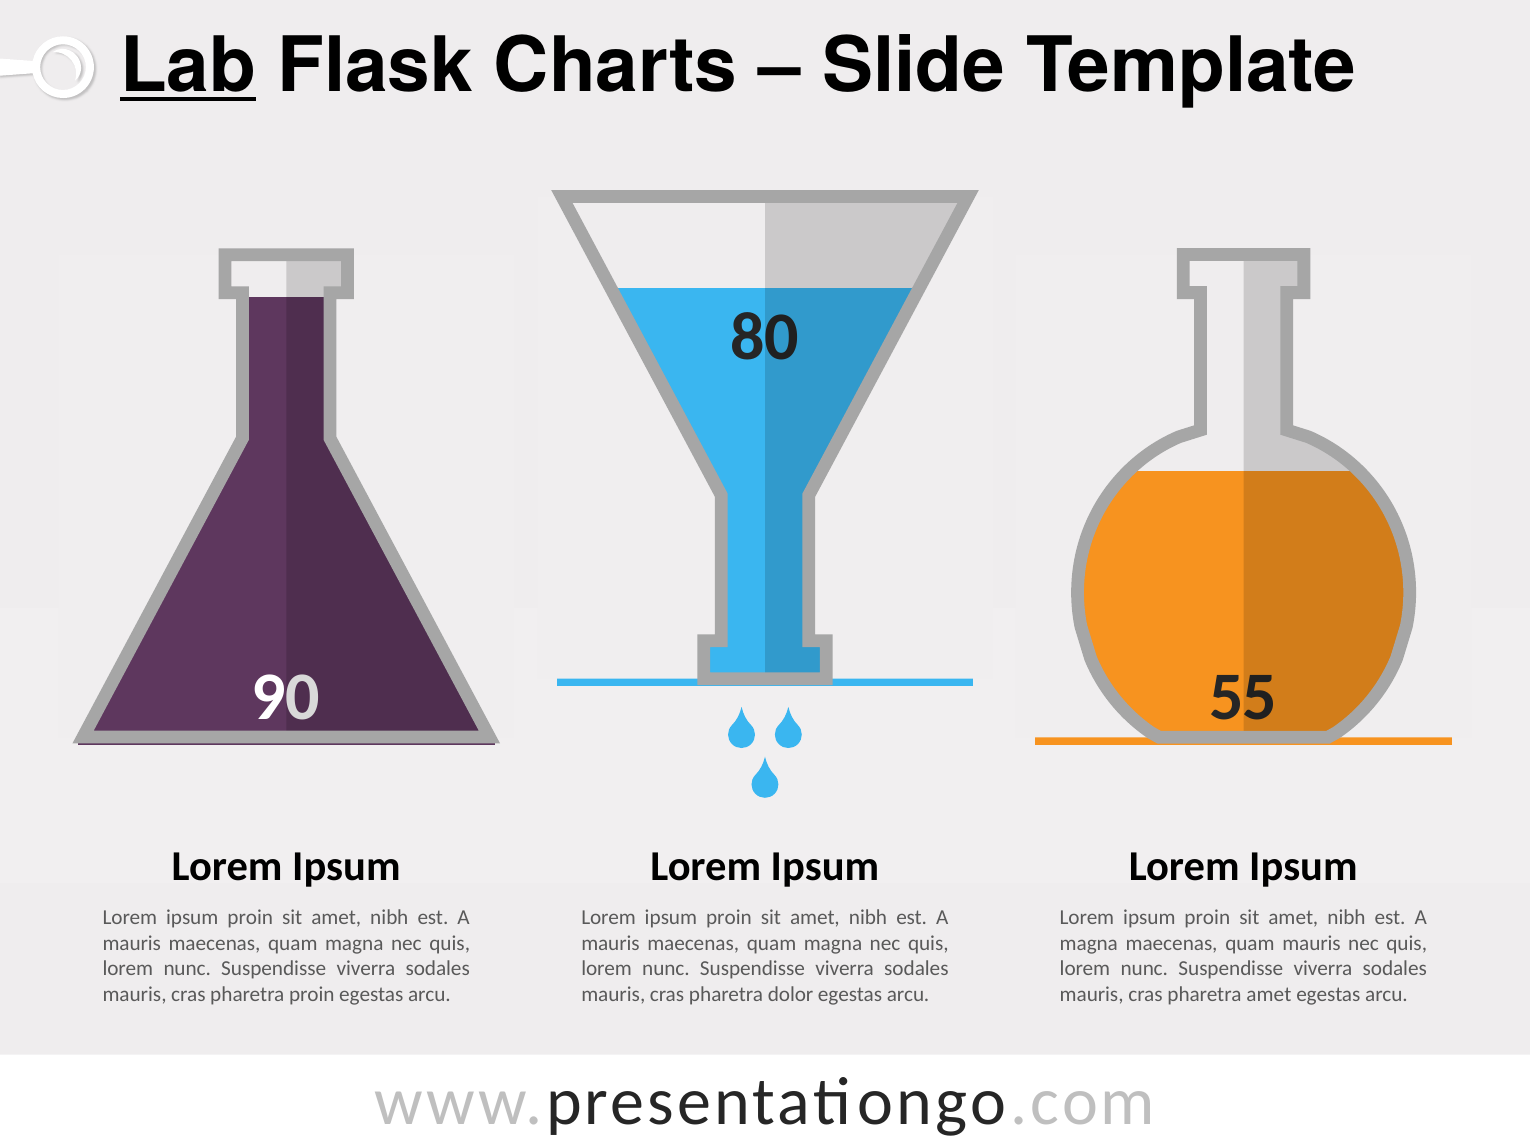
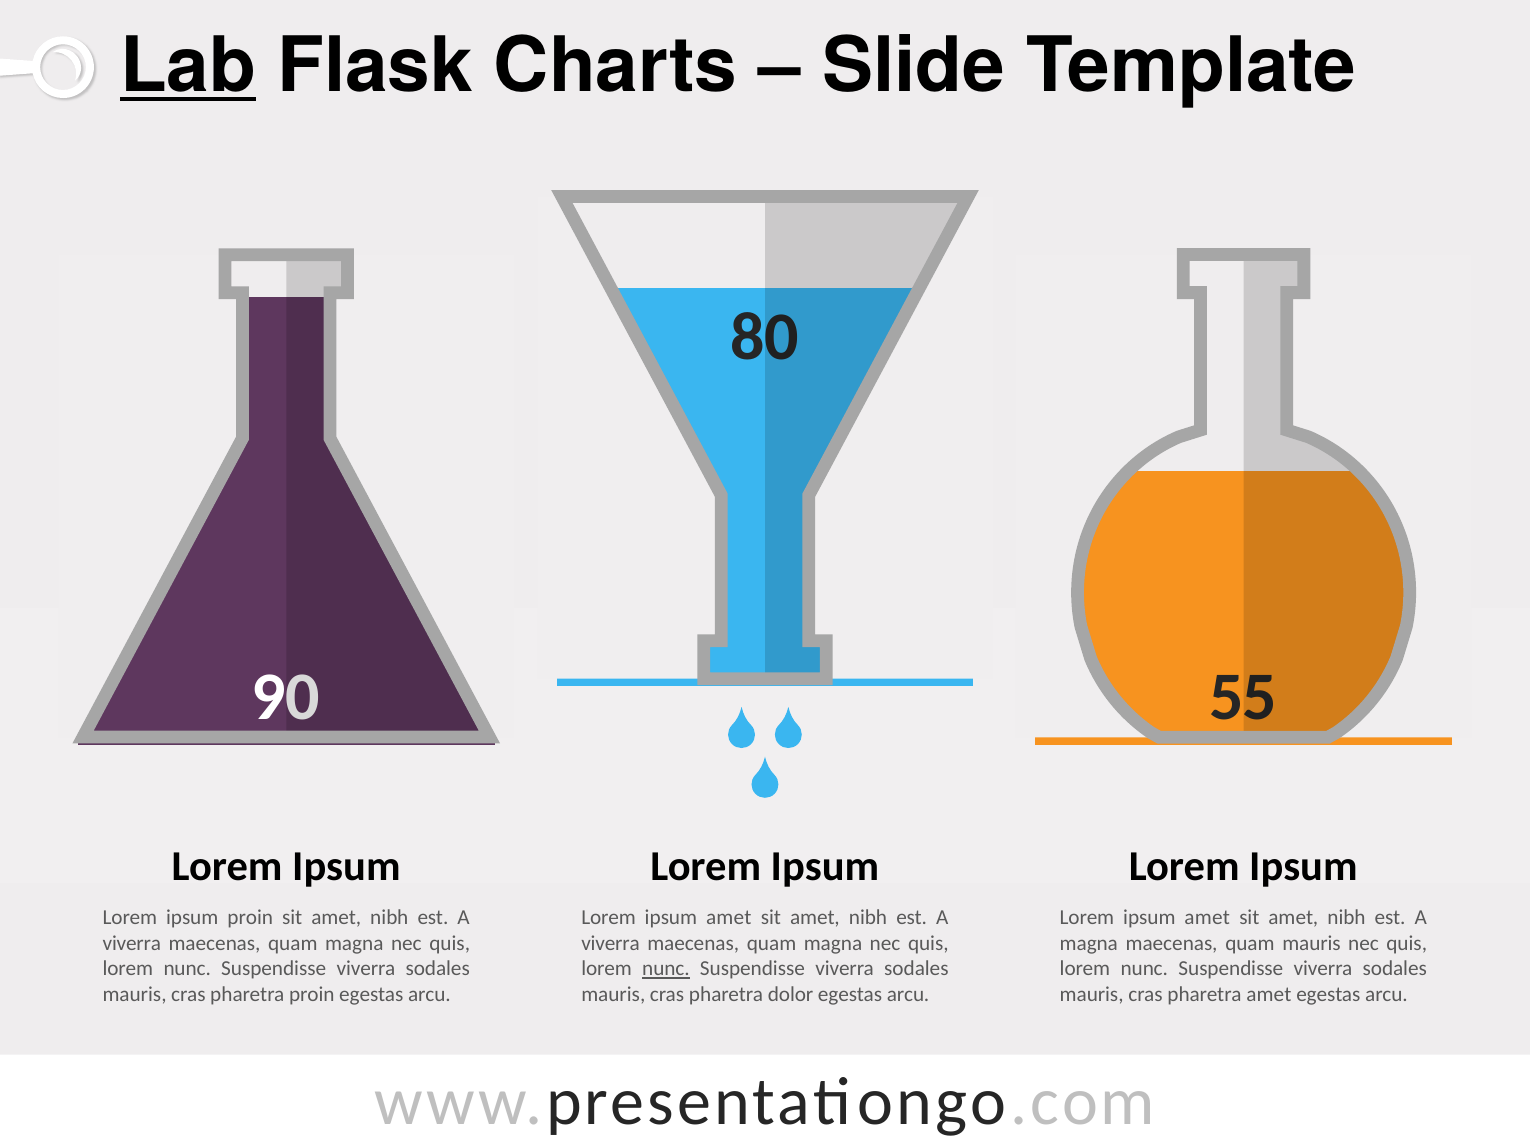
proin: proin -> amet (729, 918)
proin: proin -> amet (1207, 918)
mauris: mauris -> viverra (132, 944)
mauris: mauris -> viverra (611, 944)
nunc underline: none -> present (666, 969)
